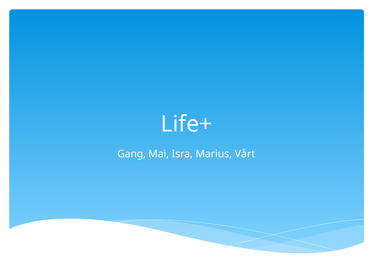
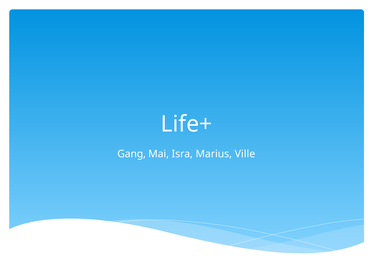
Vårt: Vårt -> Ville (245, 154)
